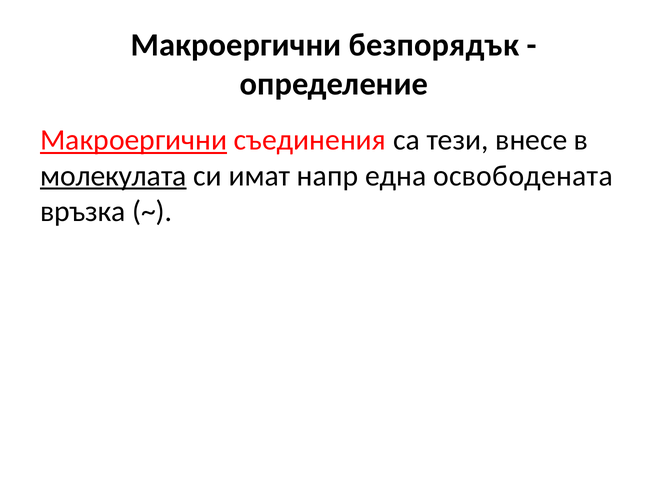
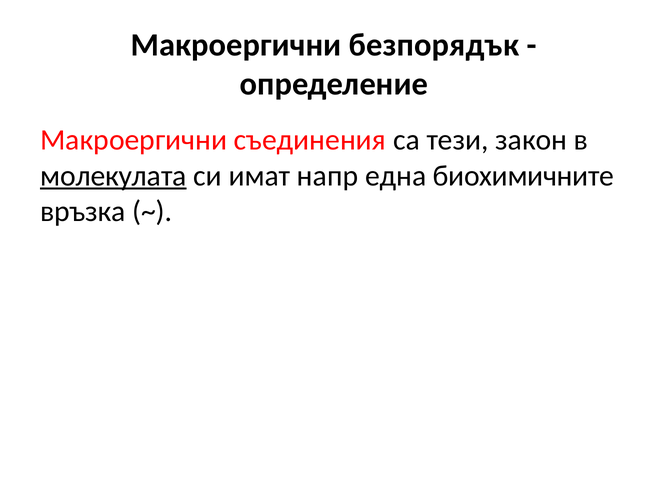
Макроергични underline: present -> none (134, 140)
внесе: внесе -> закон (531, 140)
освободената: освободената -> биохимичните (523, 176)
